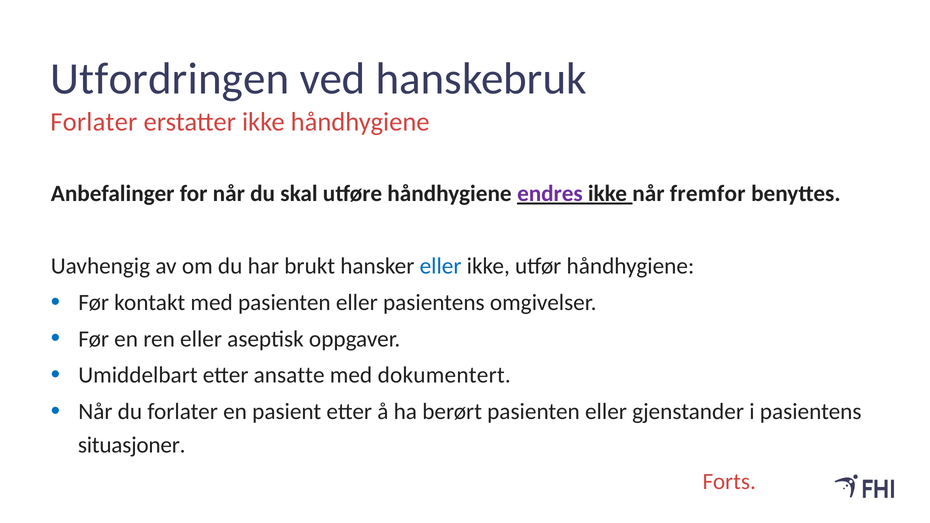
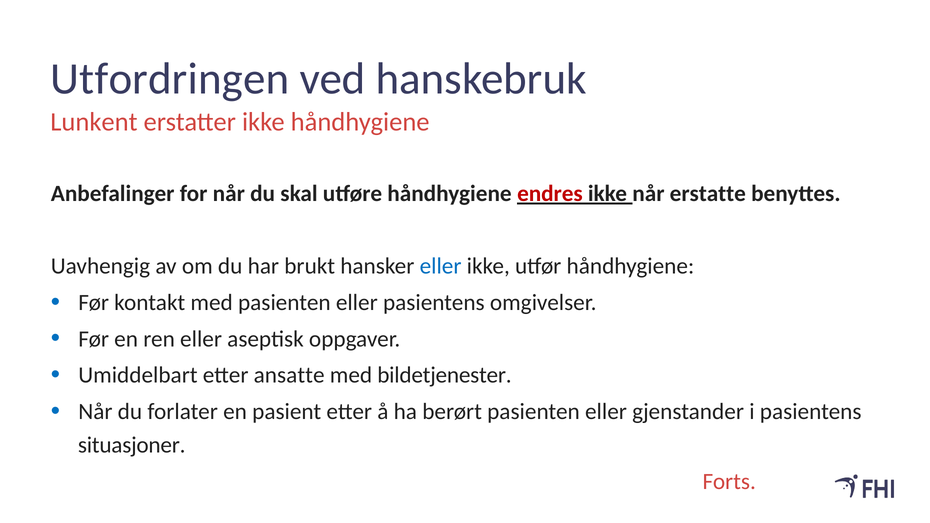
Forlater: Forlater -> Lunkent (94, 122)
endres colour: purple -> red (550, 193)
fremfor: fremfor -> erstatte (708, 193)
dokumentert: dokumentert -> bildetjenester (444, 375)
